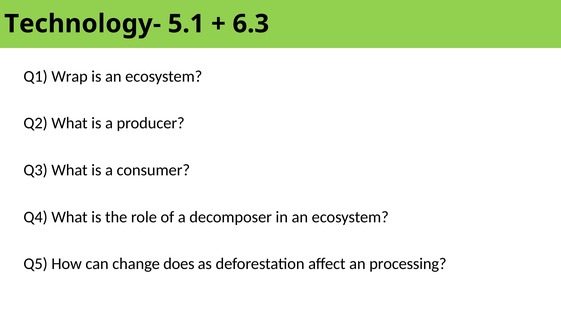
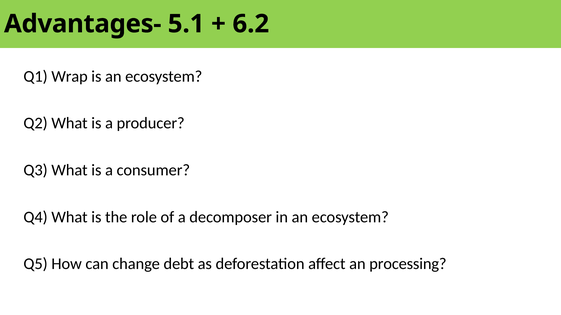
Technology-: Technology- -> Advantages- (83, 24)
6.3: 6.3 -> 6.2 (251, 24)
does: does -> debt (179, 264)
